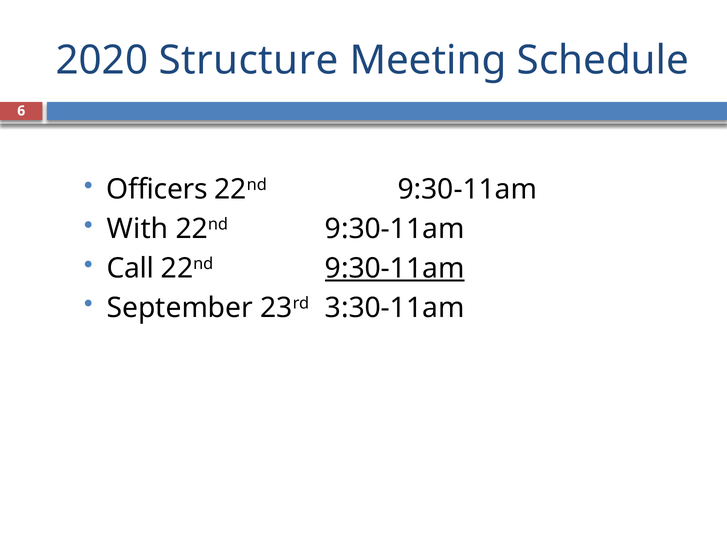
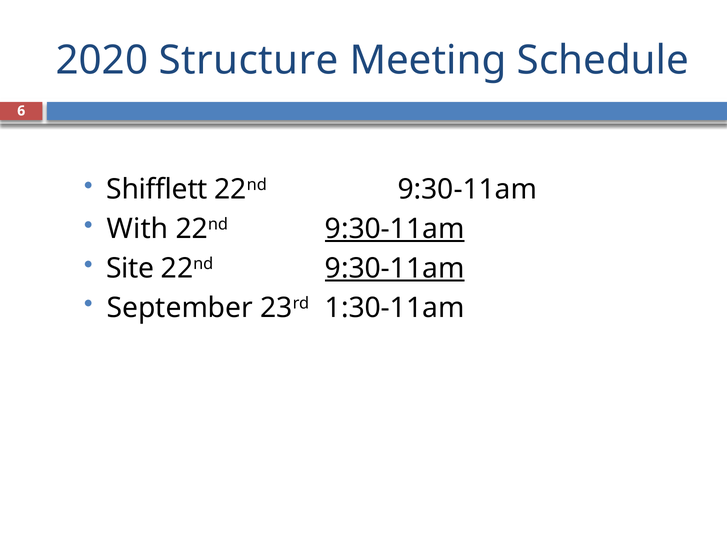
Officers: Officers -> Shifflett (157, 189)
9:30-11am underline: none -> present (395, 229)
Call: Call -> Site (130, 268)
3:30-11am: 3:30-11am -> 1:30-11am (395, 307)
